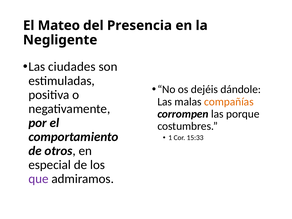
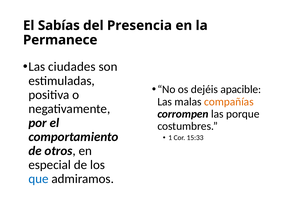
Mateo: Mateo -> Sabías (59, 26)
Negligente: Negligente -> Permanece (60, 40)
dándole: dándole -> apacible (241, 89)
que colour: purple -> blue (38, 179)
